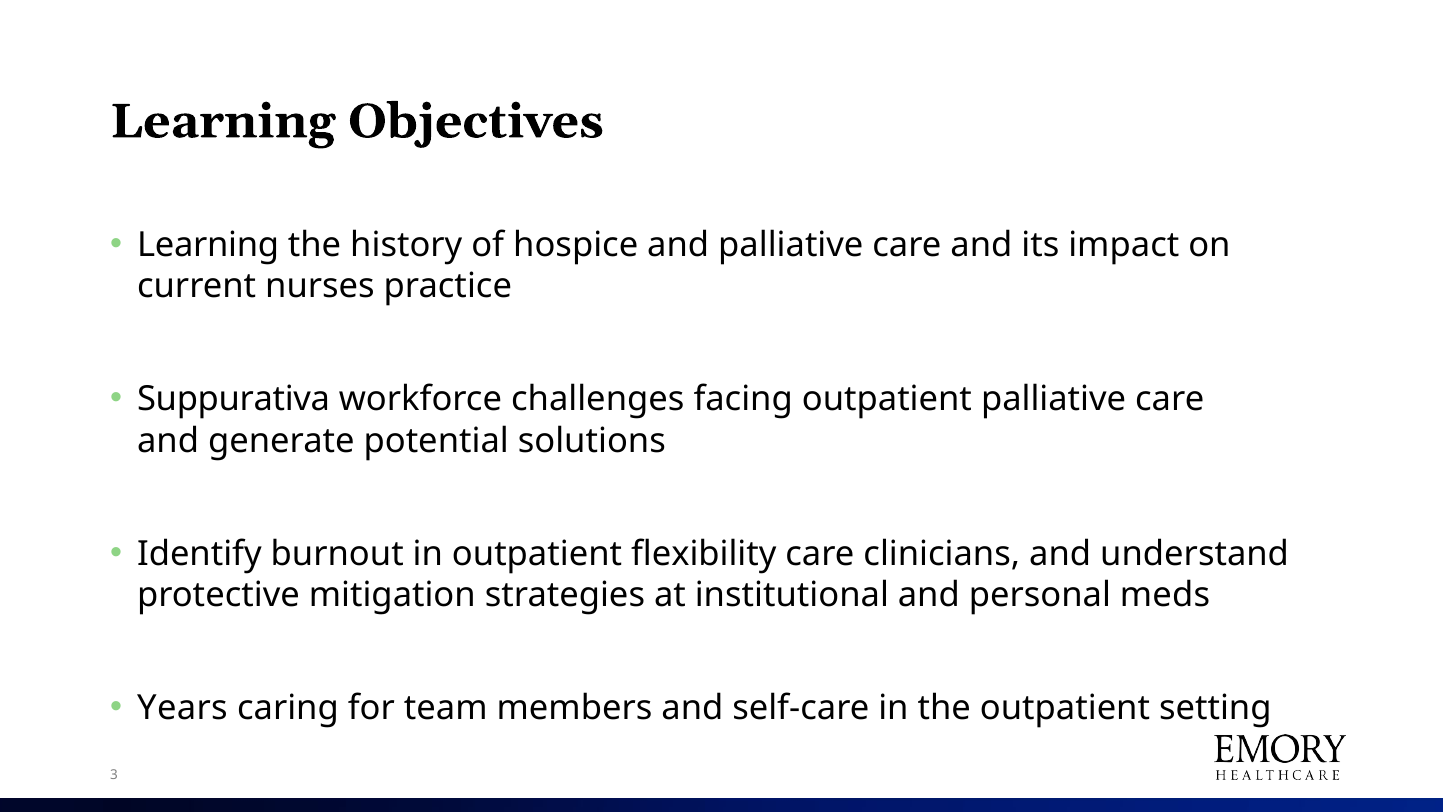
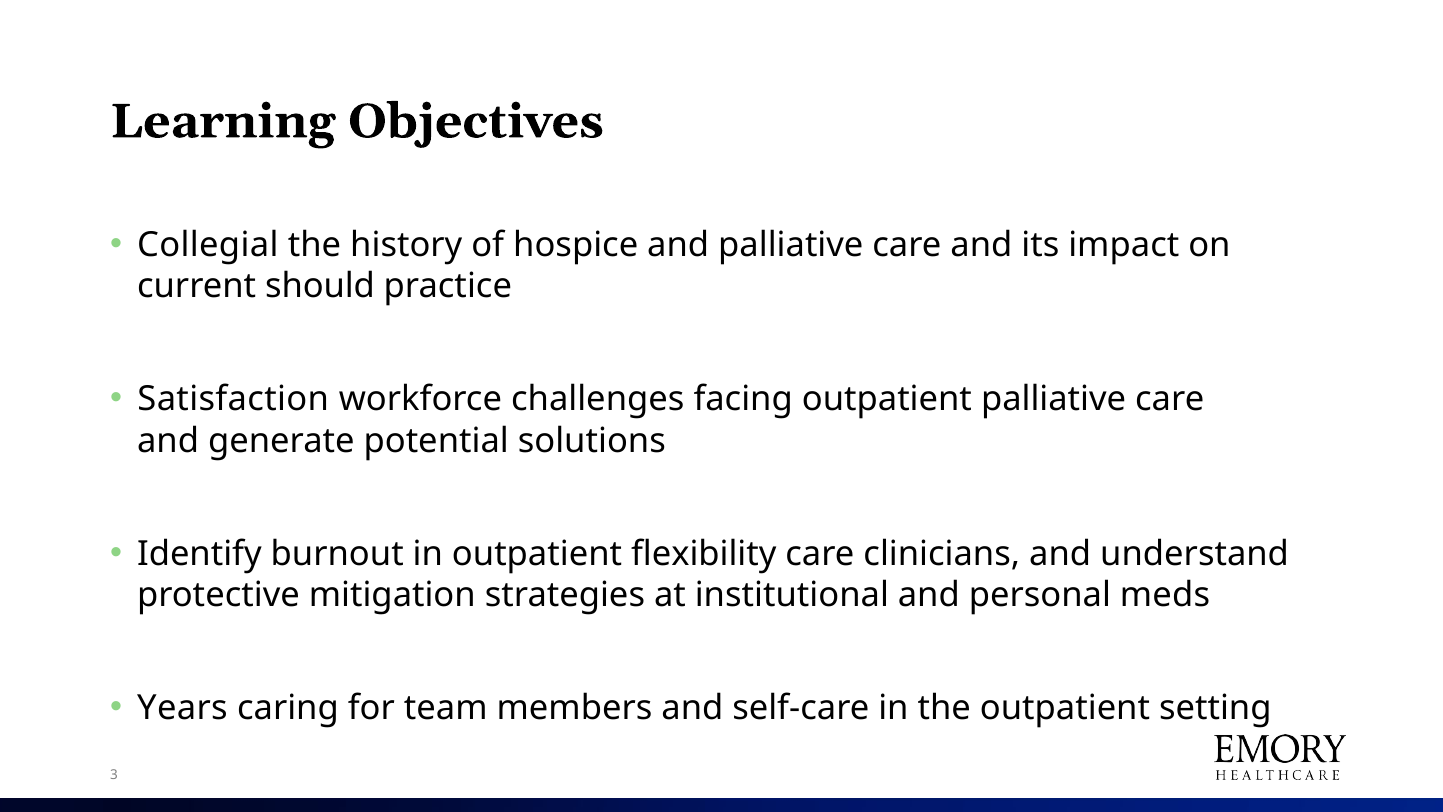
Learning: Learning -> Collegial (208, 245)
nurses: nurses -> should (320, 286)
Suppurativa: Suppurativa -> Satisfaction (233, 399)
